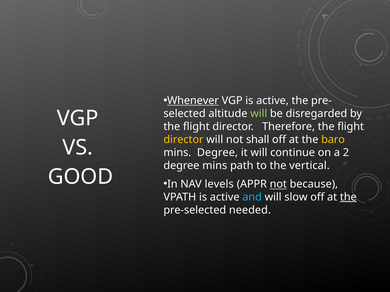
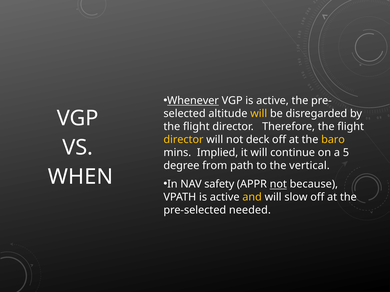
will colour: light green -> yellow (259, 114)
shall: shall -> deck (258, 140)
mins Degree: Degree -> Implied (218, 153)
2: 2 -> 5 (346, 153)
degree mins: mins -> from (215, 166)
GOOD: GOOD -> WHEN (80, 177)
levels: levels -> safety (219, 184)
and colour: light blue -> yellow (252, 197)
the underline: present -> none (348, 197)
